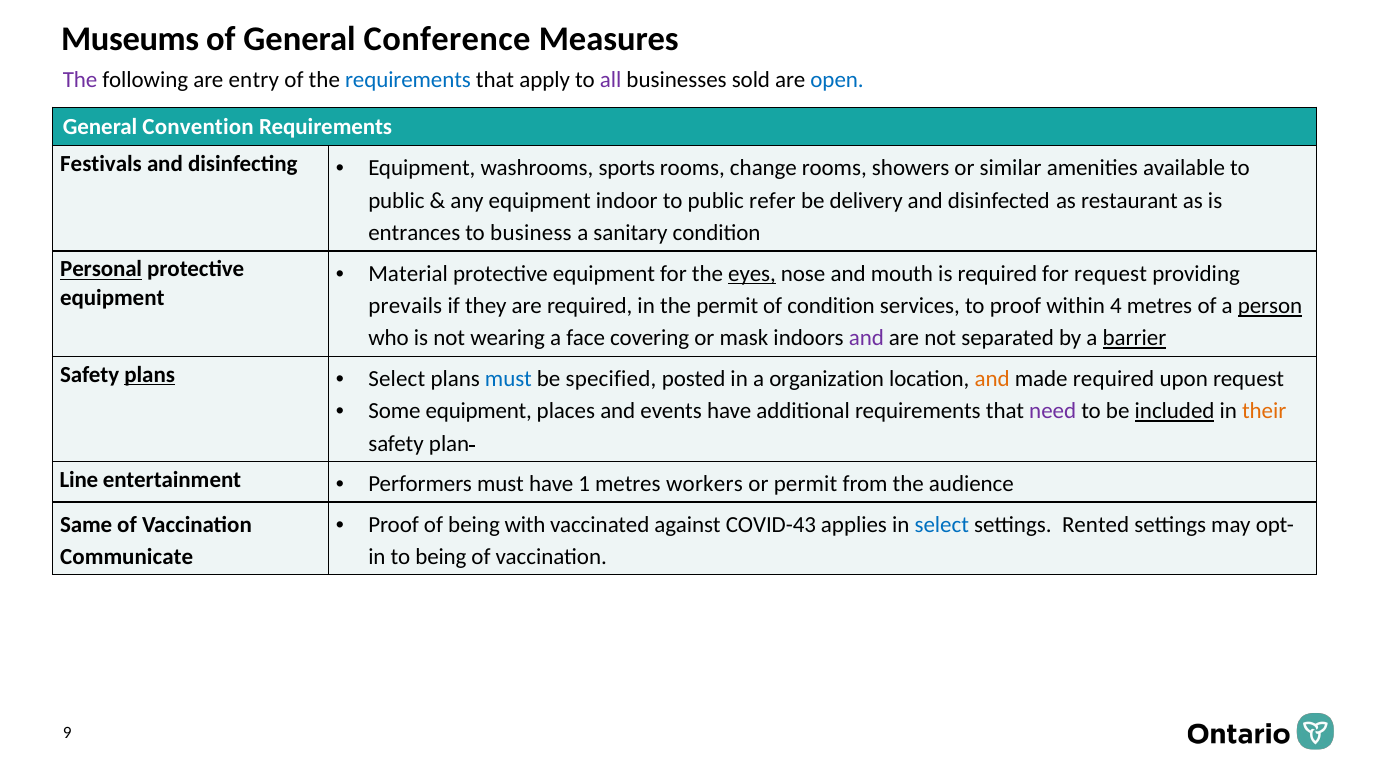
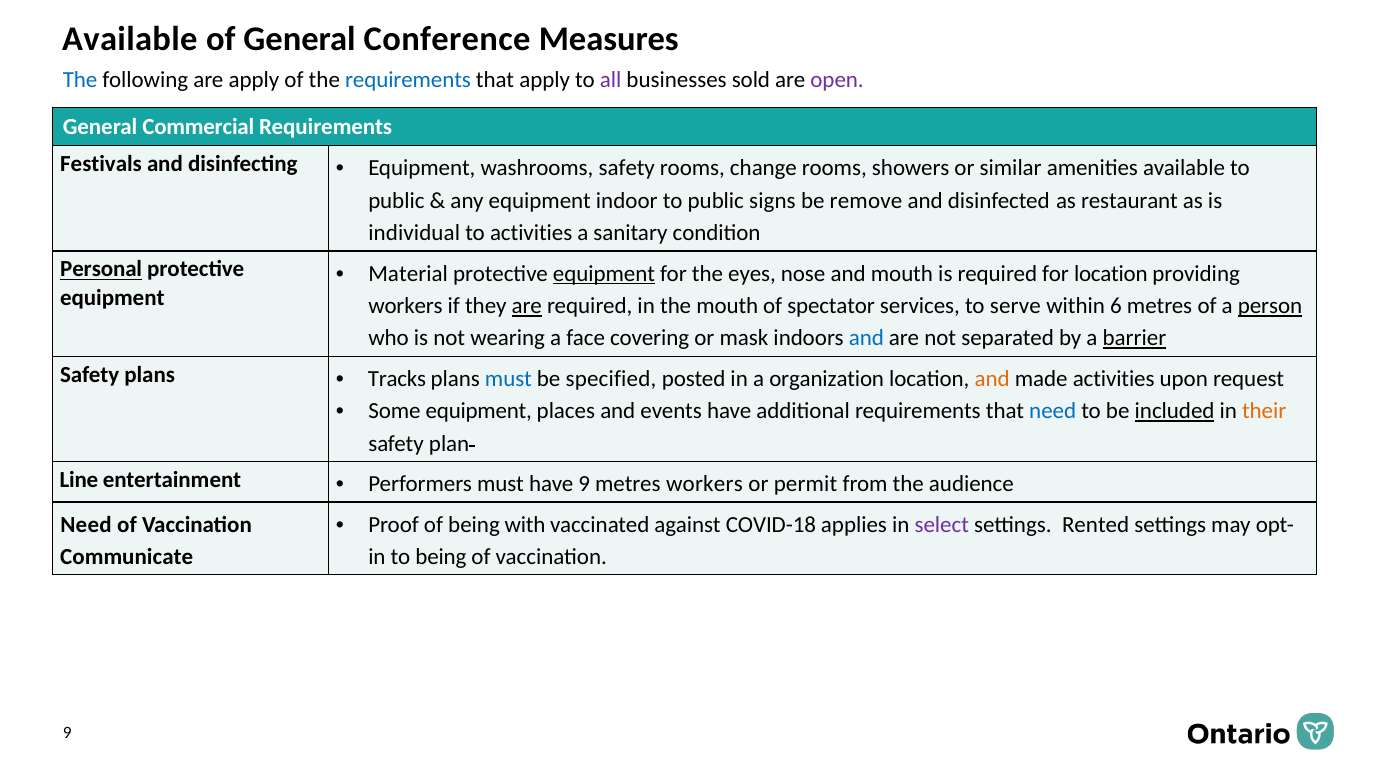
Museums: Museums -> Available (130, 39)
The colour: purple -> blue (80, 80)
are entry: entry -> apply (254, 80)
open colour: blue -> purple (837, 80)
Convention: Convention -> Commercial (198, 127)
washrooms sports: sports -> safety (627, 168)
refer: refer -> signs (772, 201)
delivery: delivery -> remove (866, 201)
entrances: entrances -> individual (414, 233)
to business: business -> activities (531, 233)
equipment underline: none -> present (604, 274)
eyes underline: present -> none (752, 274)
for request: request -> location (1111, 274)
prevails: prevails -> workers (405, 306)
are underline: none -> present (527, 306)
the permit: permit -> mouth (727, 306)
of condition: condition -> spectator (831, 306)
to proof: proof -> serve (1015, 306)
4: 4 -> 6 (1116, 306)
and colour: purple -> blue (866, 338)
plans underline: present -> none (150, 375)
Select: Select -> Tracks (397, 379)
made required: required -> activities (1114, 379)
need colour: purple -> blue (1053, 411)
have 1: 1 -> 9 (584, 484)
COVID-43: COVID-43 -> COVID-18 (771, 524)
select colour: blue -> purple (942, 524)
Same: Same -> Need (86, 524)
